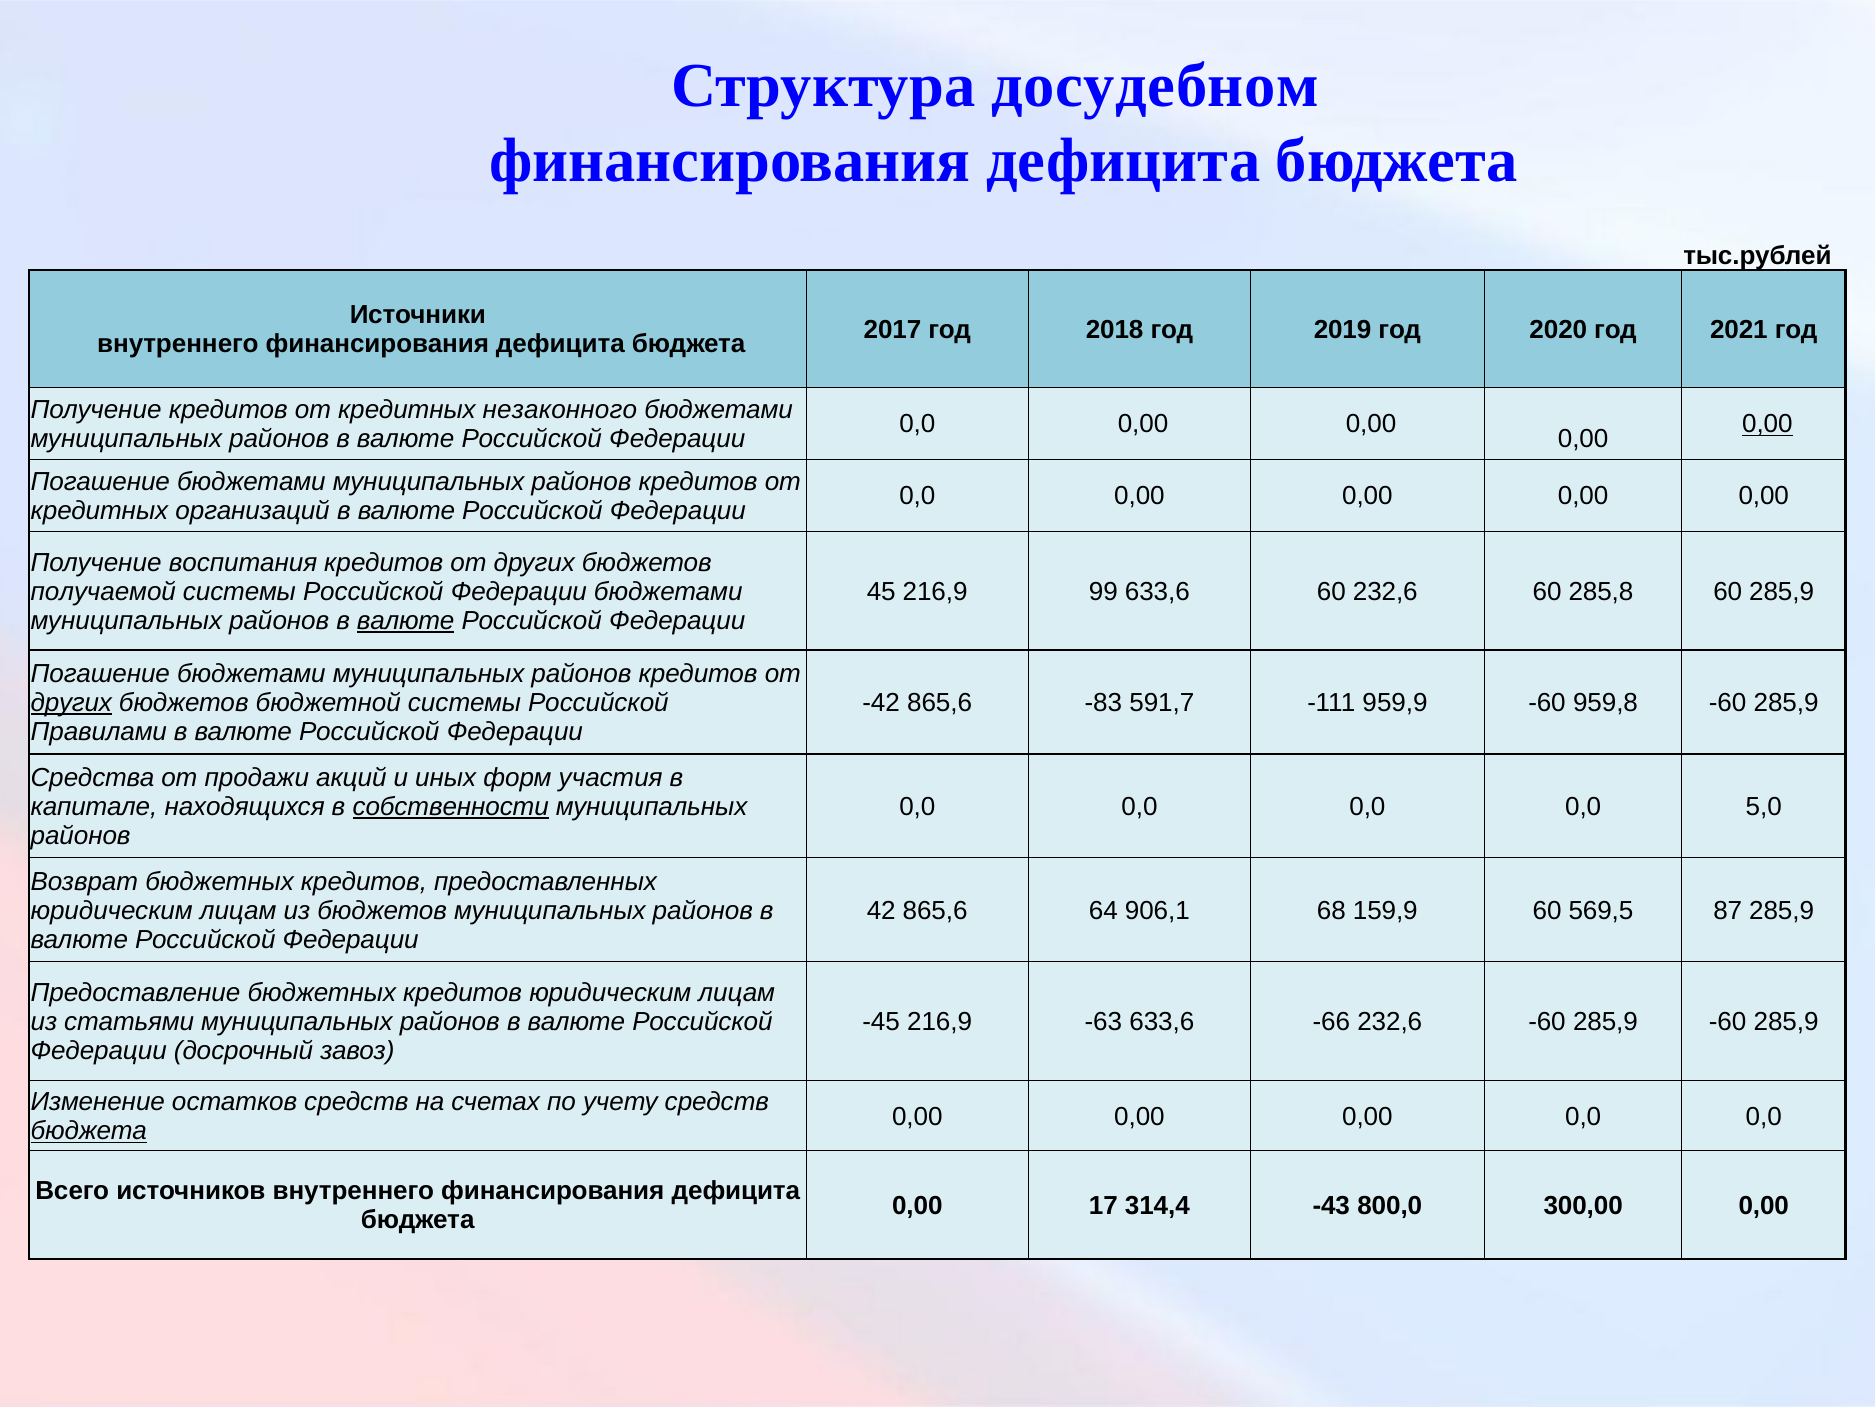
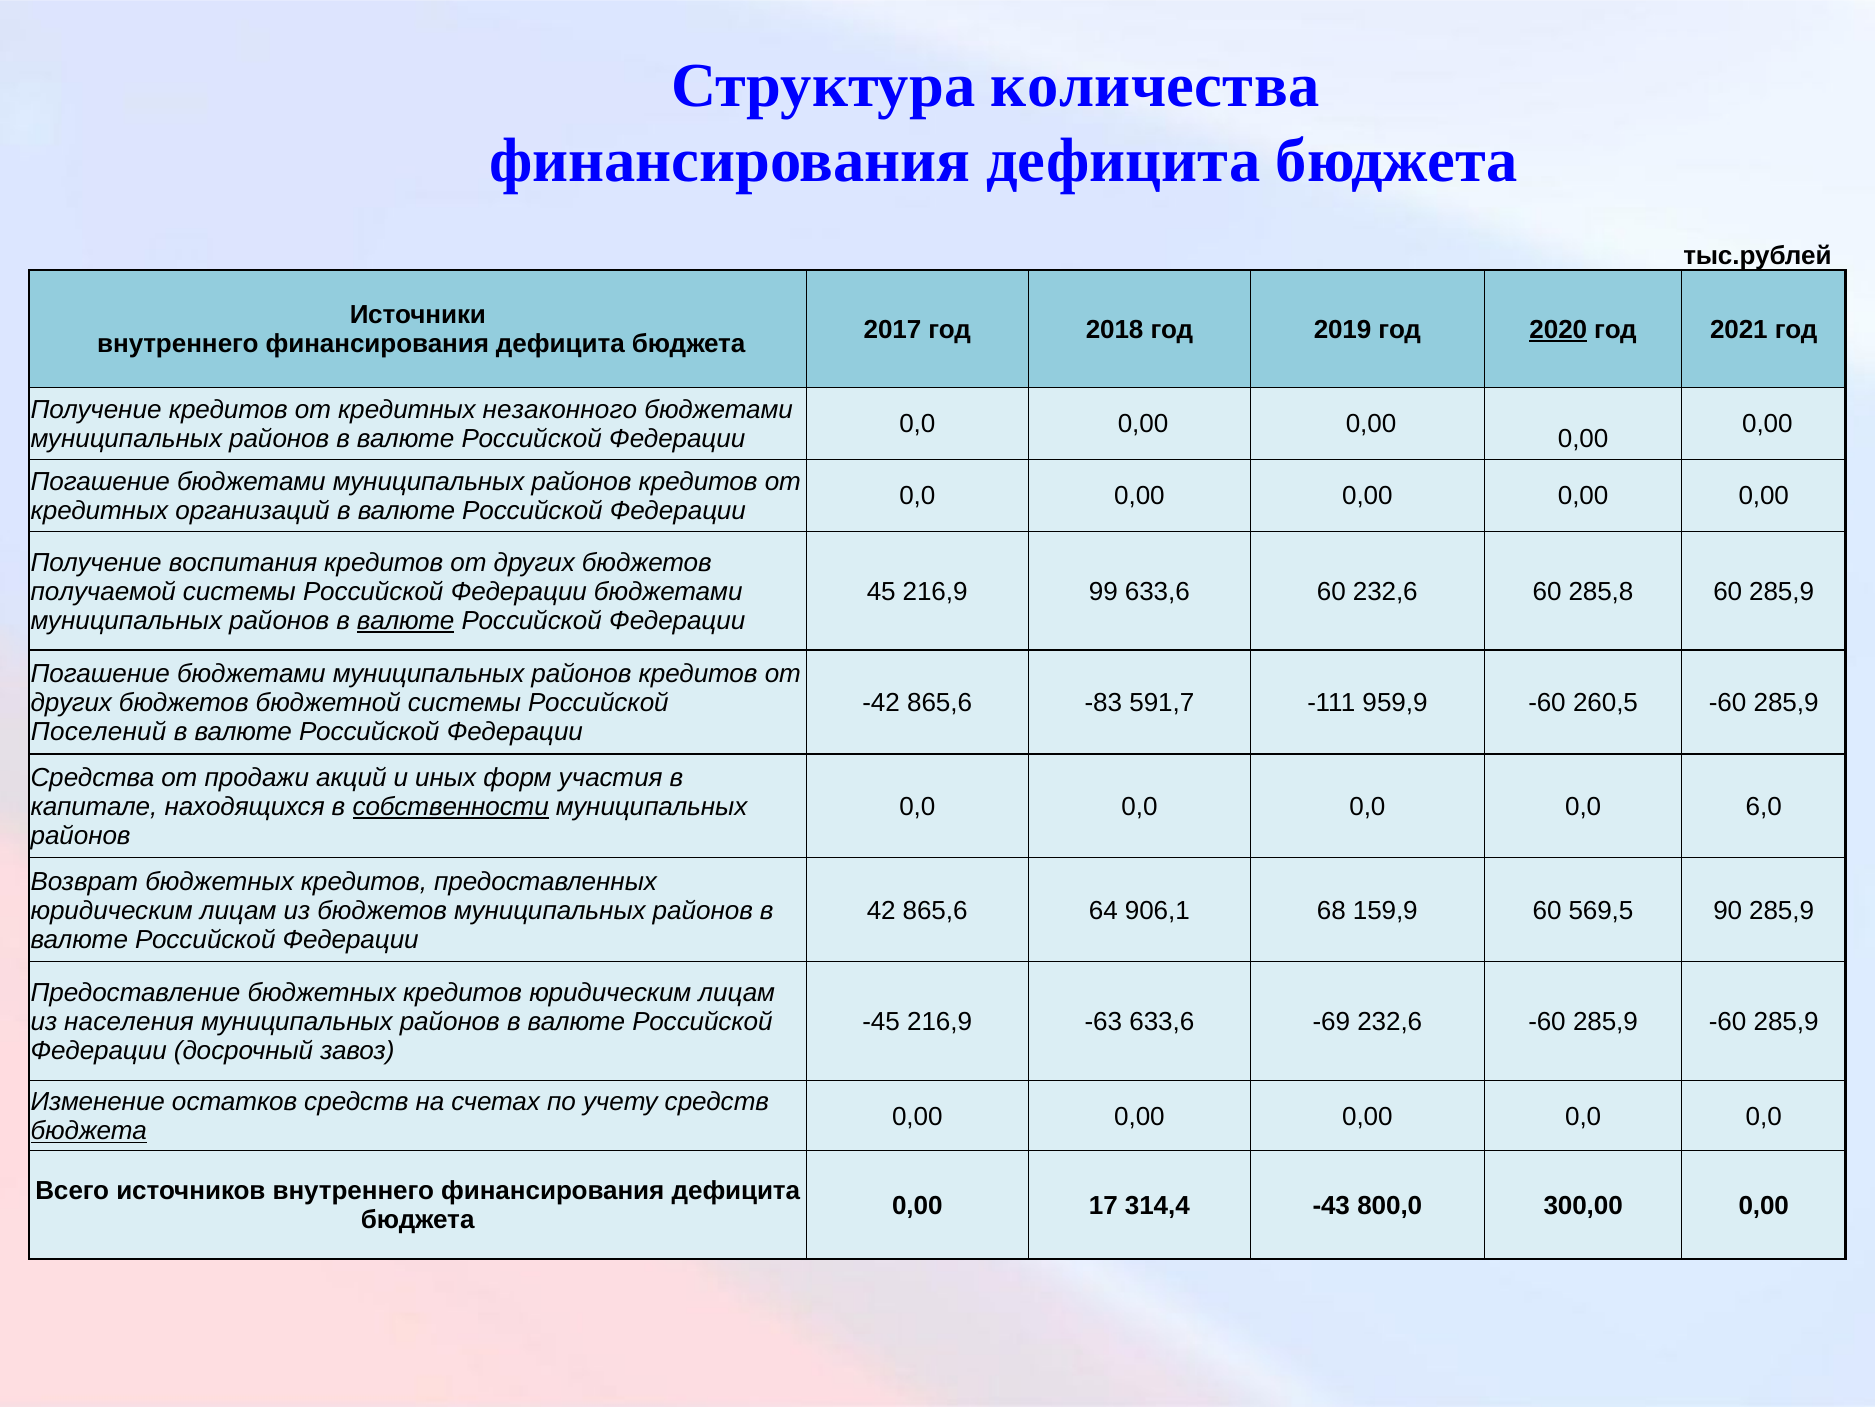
досудебном: досудебном -> количества (1155, 86)
2020 underline: none -> present (1558, 330)
0,00 underline: present -> none (1767, 424)
других underline: present -> none (71, 703)
959,8: 959,8 -> 260,5 (1605, 703)
Правилами: Правилами -> Поселений (99, 732)
5,0: 5,0 -> 6,0 (1764, 807)
87: 87 -> 90 (1728, 910)
статьями: статьями -> населения (129, 1022)
-66: -66 -> -69 (1331, 1022)
